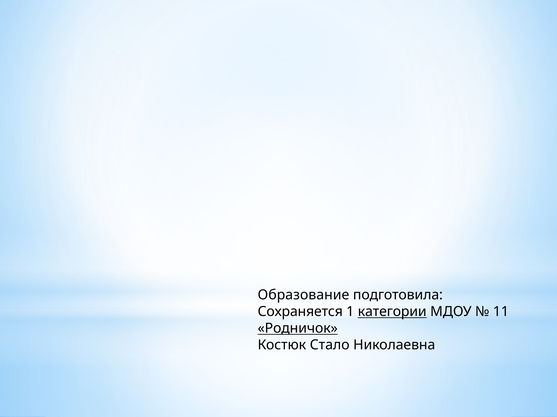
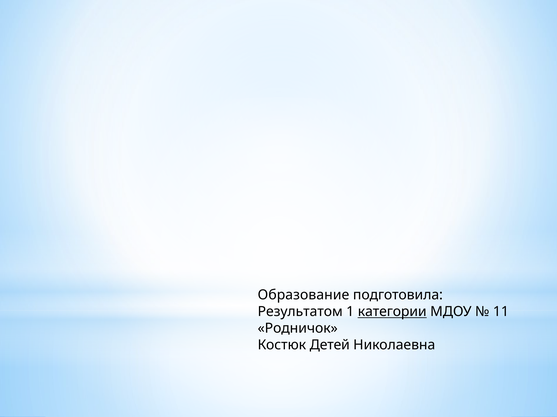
Сохраняется: Сохраняется -> Результатом (300, 312)
Родничок underline: present -> none (298, 329)
Стало: Стало -> Детей (330, 346)
